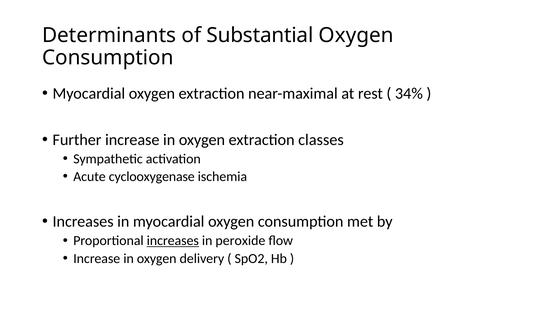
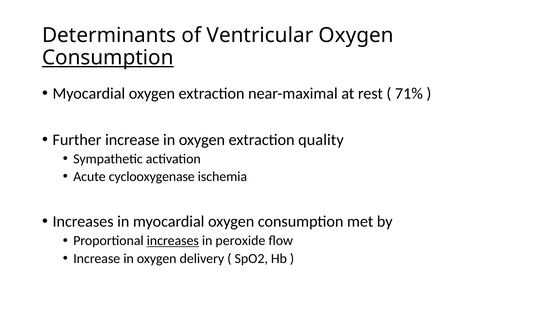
Substantial: Substantial -> Ventricular (260, 35)
Consumption underline: none -> present (108, 58)
34%: 34% -> 71% (409, 93)
classes: classes -> quality (321, 140)
